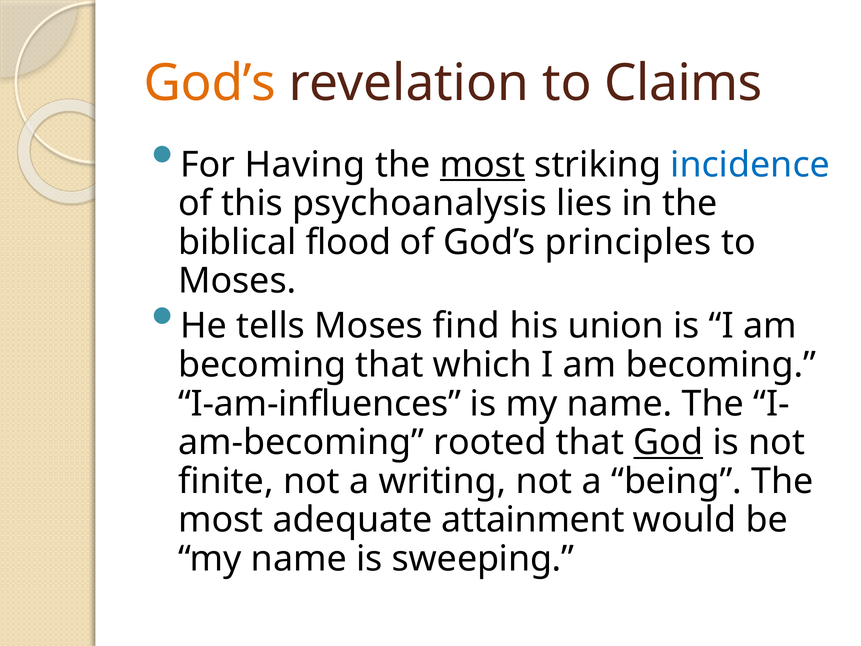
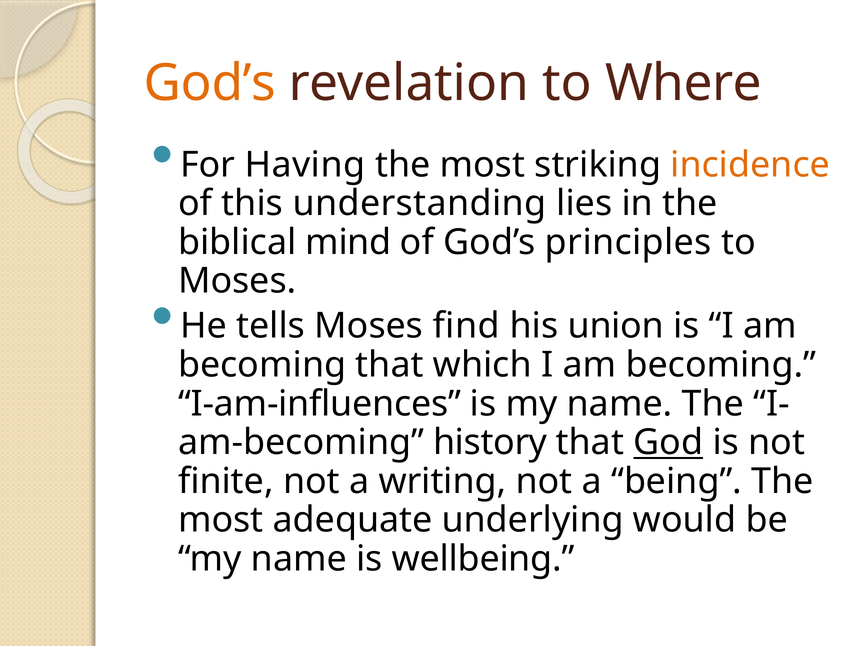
Claims: Claims -> Where (683, 83)
most underline: present -> none (482, 165)
incidence colour: blue -> orange (750, 165)
psychoanalysis: psychoanalysis -> understanding (419, 203)
flood: flood -> mind (348, 242)
rooted: rooted -> history (490, 442)
attainment: attainment -> underlying (533, 520)
sweeping: sweeping -> wellbeing (483, 558)
